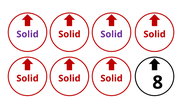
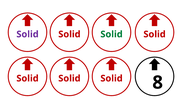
Solid colour: purple -> green (112, 34)
